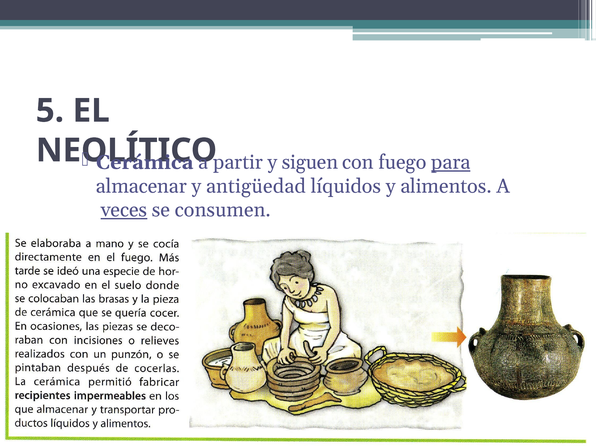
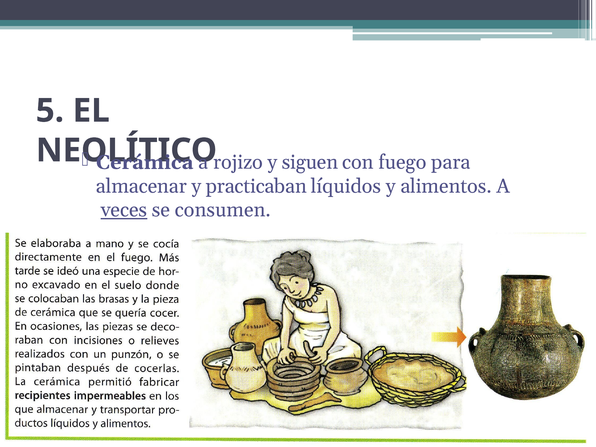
partir: partir -> rojizo (238, 162)
para underline: present -> none (451, 162)
antigüedad: antigüedad -> practicaban (256, 186)
